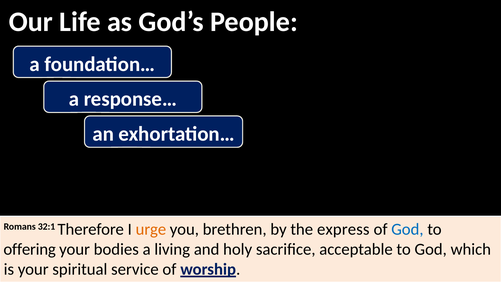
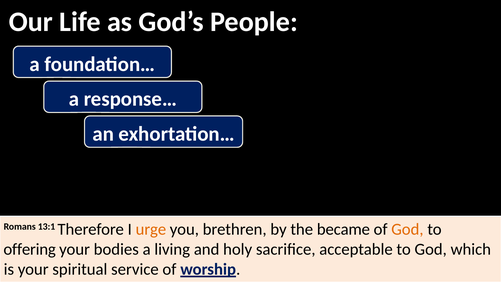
32:1: 32:1 -> 13:1 (47, 226)
express: express -> became (343, 229)
God colour: blue -> orange (407, 229)
